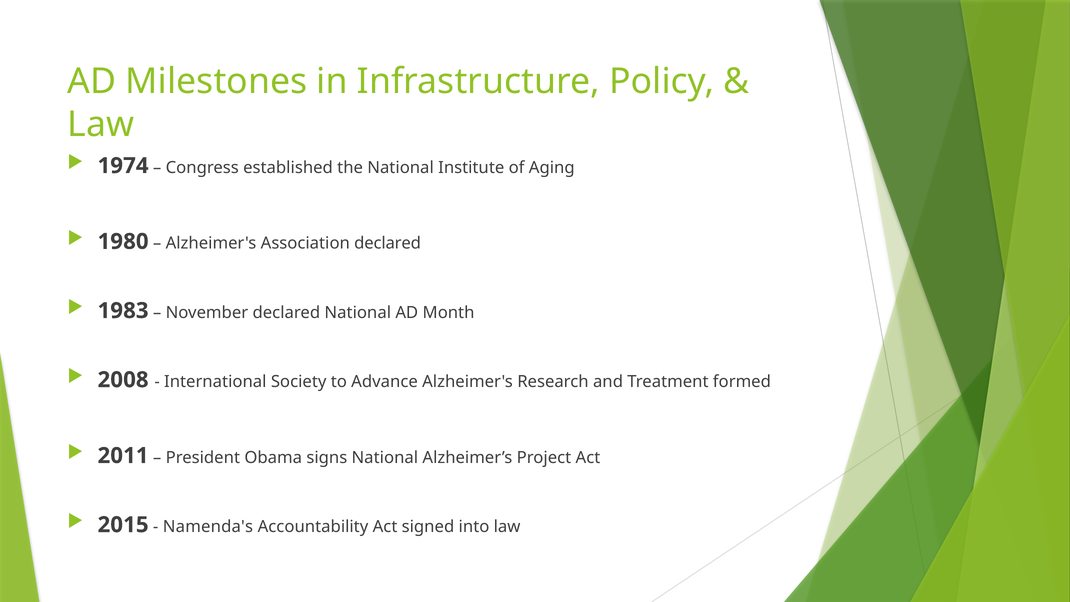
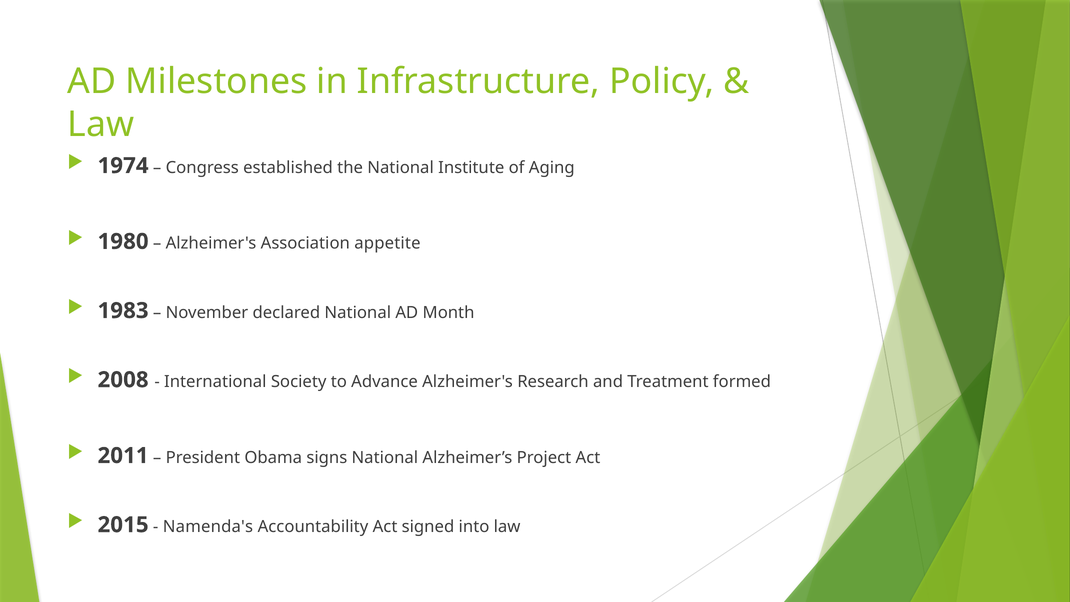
Association declared: declared -> appetite (387, 243)
